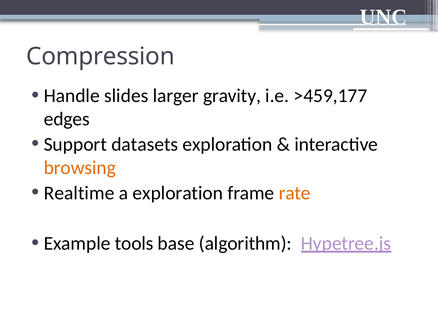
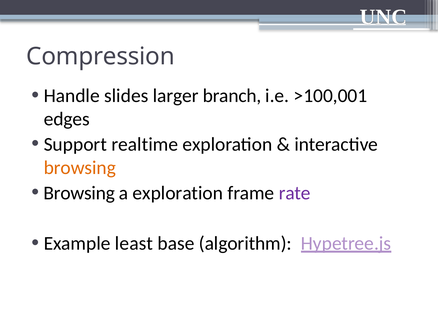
gravity: gravity -> branch (232, 96)
>459,177: >459,177 -> >100,001 (331, 96)
datasets: datasets -> realtime (145, 144)
Realtime: Realtime -> Browsing (79, 193)
rate colour: orange -> purple (295, 193)
tools: tools -> least (134, 243)
